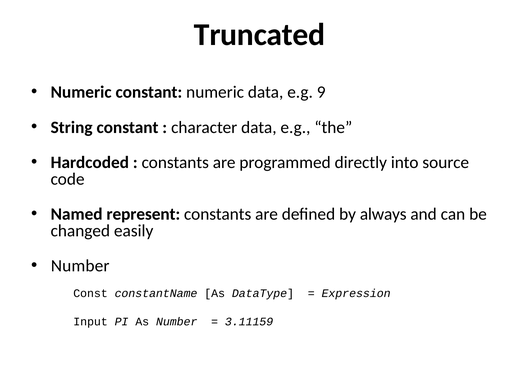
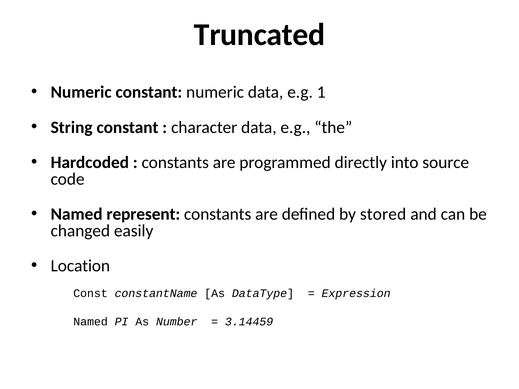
9: 9 -> 1 (321, 92)
always: always -> stored (383, 214)
Number: Number -> Location (80, 266)
Input: Input -> Named (91, 322)
3.11159: 3.11159 -> 3.14459 (249, 322)
